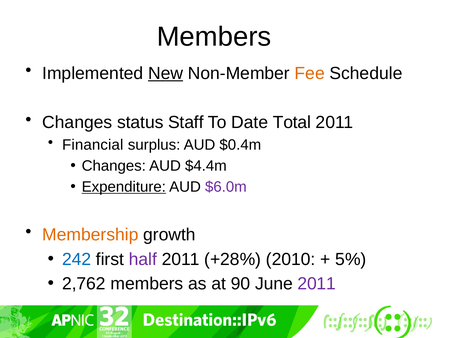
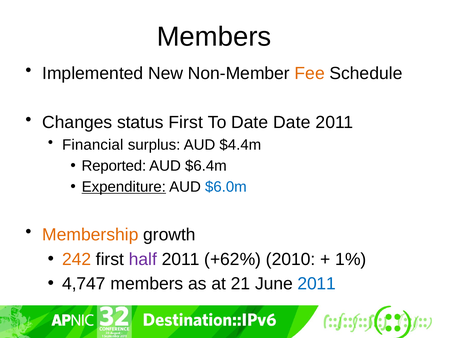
New underline: present -> none (166, 73)
status Staff: Staff -> First (186, 122)
Date Total: Total -> Date (292, 122)
$0.4m: $0.4m -> $4.4m (240, 145)
Changes: Changes -> Reported (114, 166)
$4.4m: $4.4m -> $6.4m (206, 166)
$6.0m colour: purple -> blue (226, 187)
242 colour: blue -> orange (77, 259)
+28%: +28% -> +62% (233, 259)
5%: 5% -> 1% (351, 259)
2,762: 2,762 -> 4,747 (84, 283)
90: 90 -> 21 (241, 283)
2011 colour: purple -> blue (317, 283)
